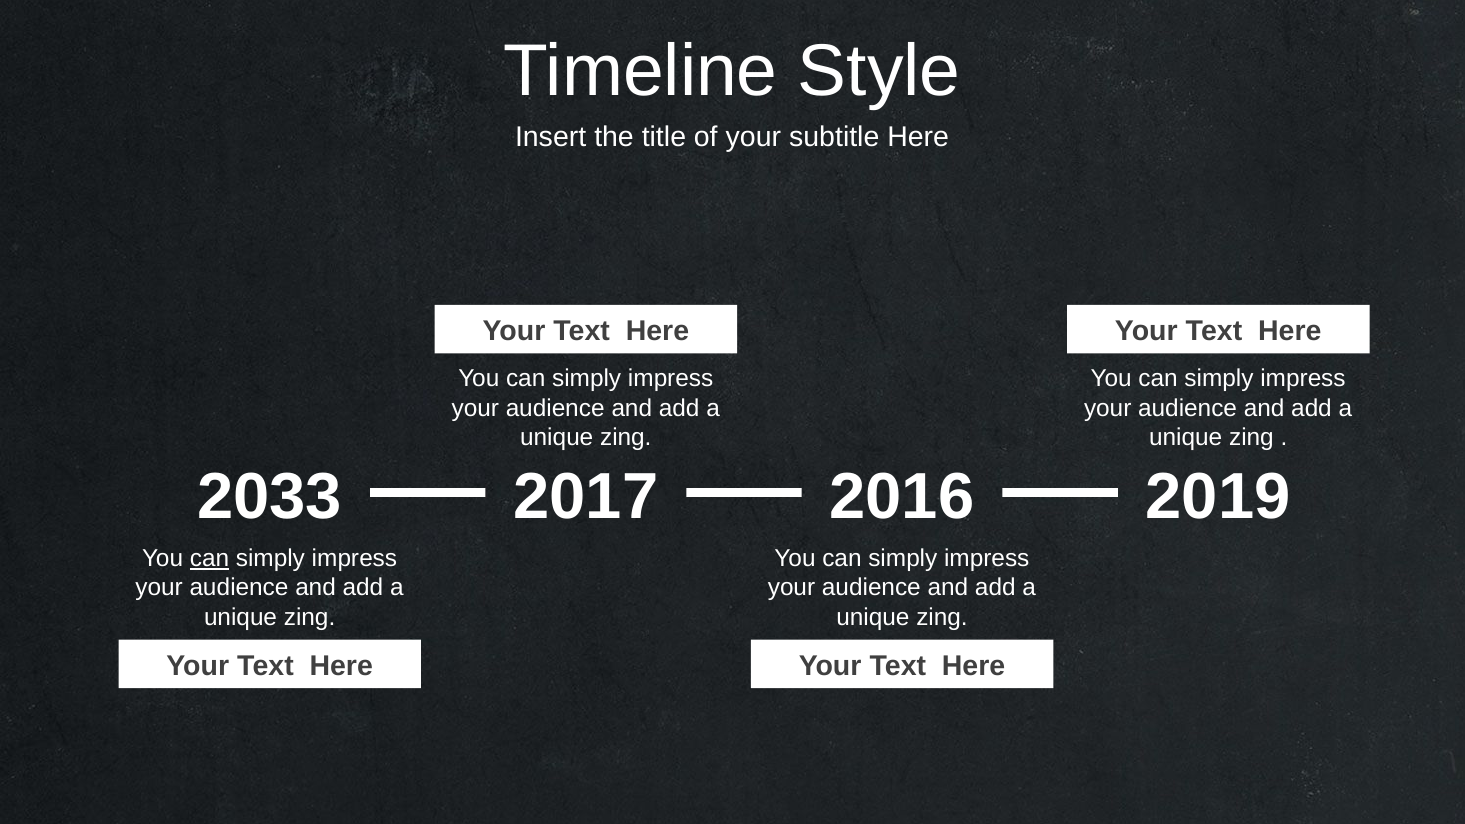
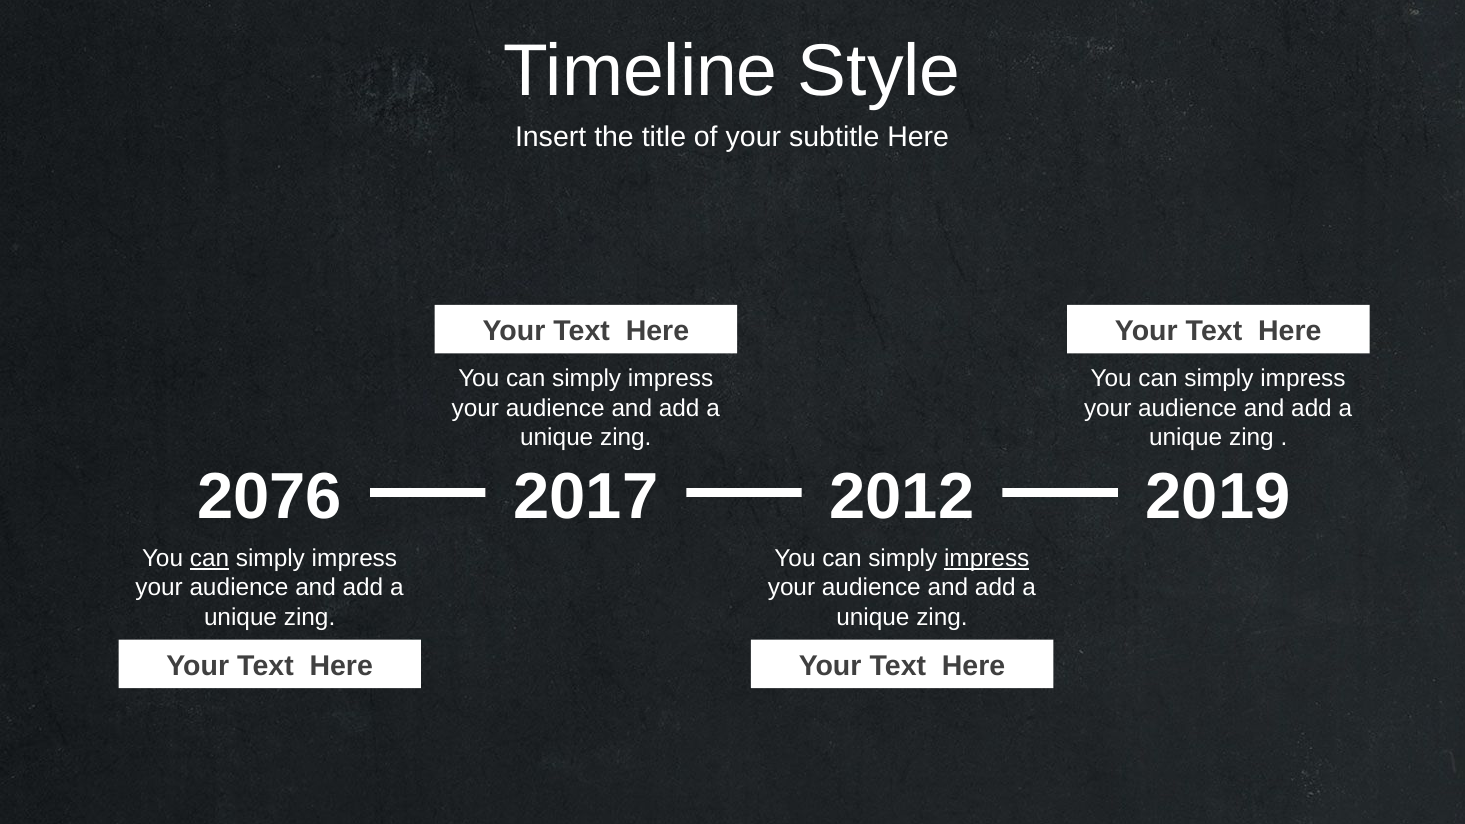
2033: 2033 -> 2076 (270, 497)
2016: 2016 -> 2012 (902, 497)
impress underline: none -> present (987, 559)
